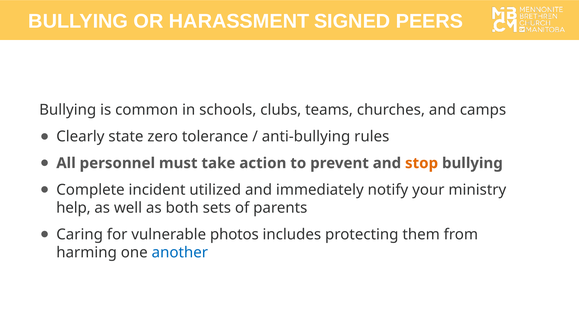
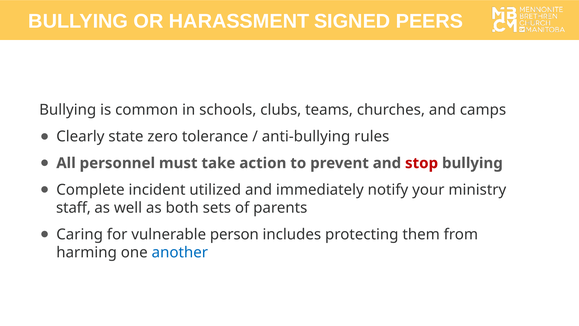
stop colour: orange -> red (422, 163)
help: help -> staff (73, 208)
photos: photos -> person (234, 234)
